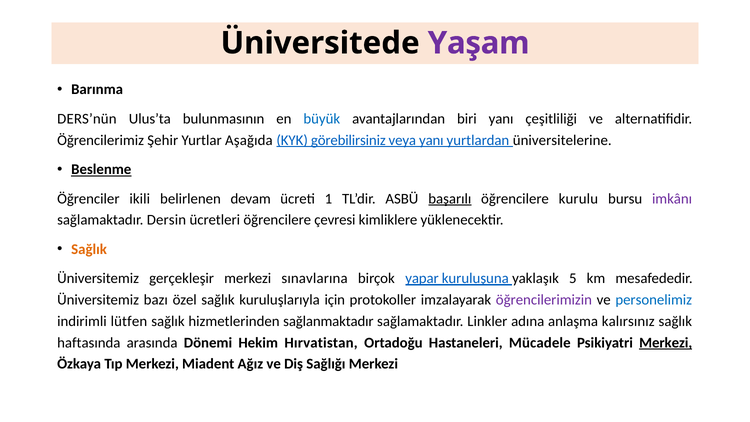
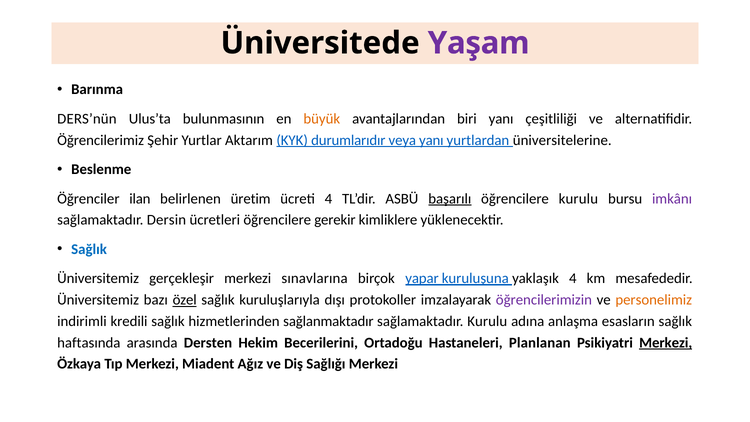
büyük colour: blue -> orange (322, 119)
Aşağıda: Aşağıda -> Aktarım (249, 140)
görebilirsiniz: görebilirsiniz -> durumlarıdır (348, 140)
Beslenme underline: present -> none (101, 169)
ikili: ikili -> ilan (140, 199)
devam: devam -> üretim (251, 199)
ücreti 1: 1 -> 4 (328, 199)
çevresi: çevresi -> gerekir (335, 220)
Sağlık colour: orange -> blue (89, 249)
yaklaşık 5: 5 -> 4 (573, 278)
özel underline: none -> present (185, 300)
için: için -> dışı (335, 300)
personelimiz colour: blue -> orange (654, 300)
lütfen: lütfen -> kredili (129, 321)
sağlamaktadır Linkler: Linkler -> Kurulu (487, 321)
kalırsınız: kalırsınız -> esasların (628, 321)
Dönemi: Dönemi -> Dersten (208, 343)
Hırvatistan: Hırvatistan -> Becerilerini (321, 343)
Mücadele: Mücadele -> Planlanan (540, 343)
